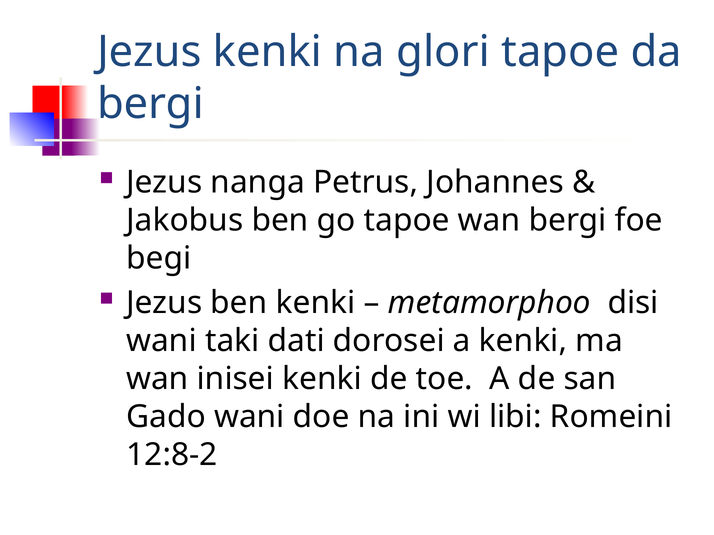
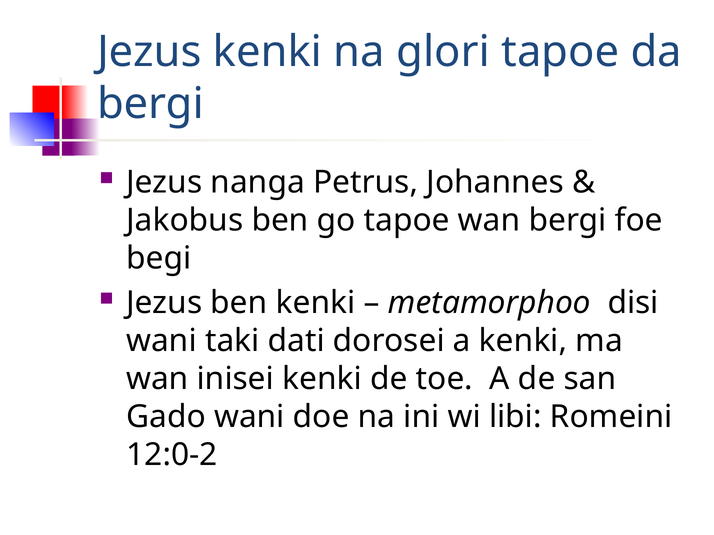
12:8-2: 12:8-2 -> 12:0-2 (172, 455)
